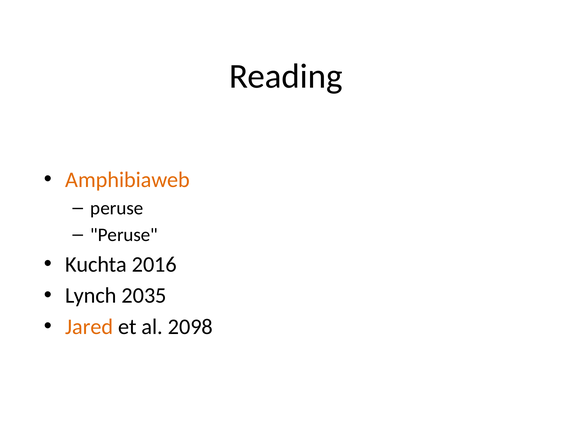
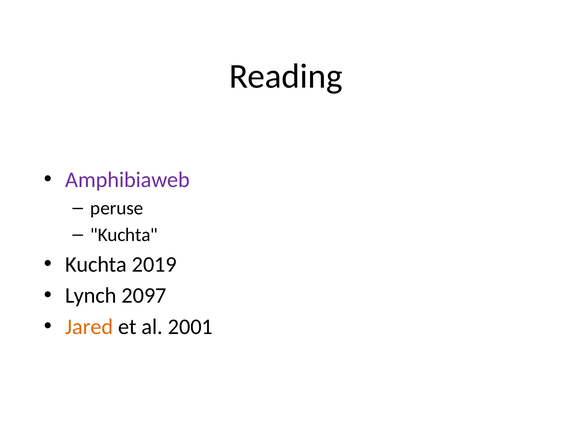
Amphibiaweb colour: orange -> purple (128, 180)
Peruse: Peruse -> Kuchta (124, 235)
2016: 2016 -> 2019 (154, 264)
2035: 2035 -> 2097 (144, 296)
2098: 2098 -> 2001 (190, 327)
